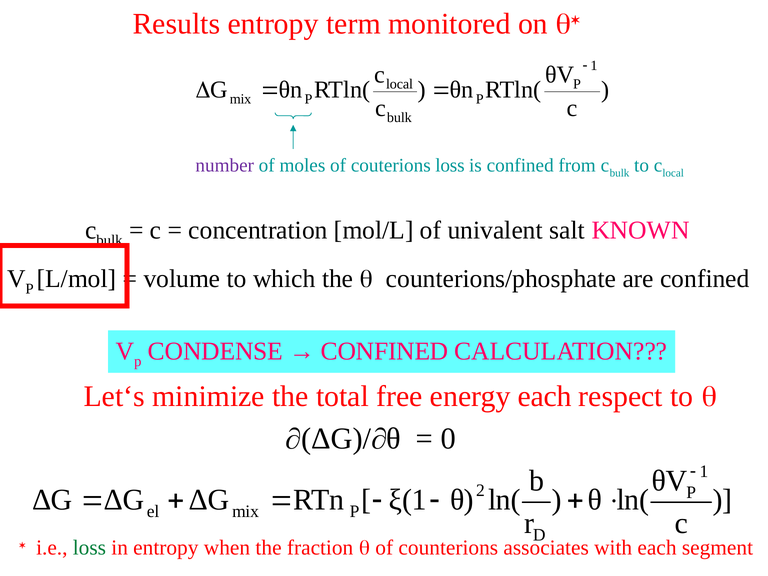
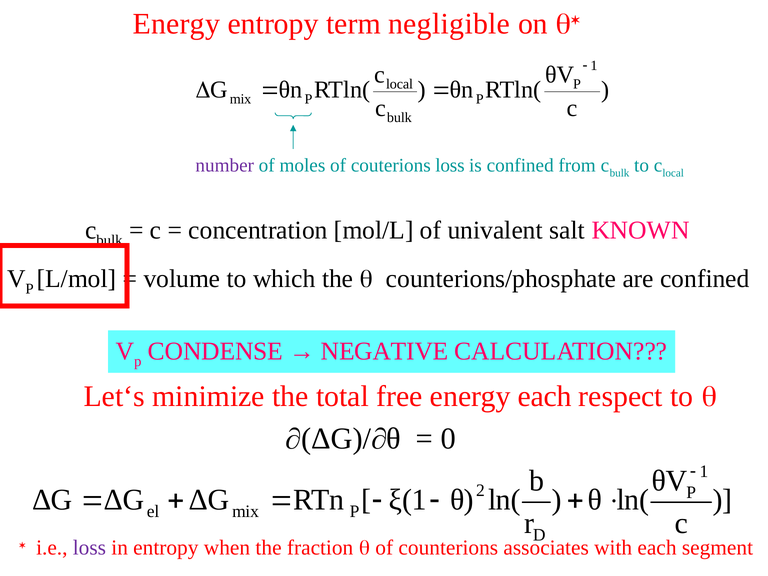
Results: Results -> Energy (176, 24)
monitored: monitored -> negligible (449, 24)
CONFINED: CONFINED -> NEGATIVE (385, 351)
loss colour: green -> purple (89, 548)
